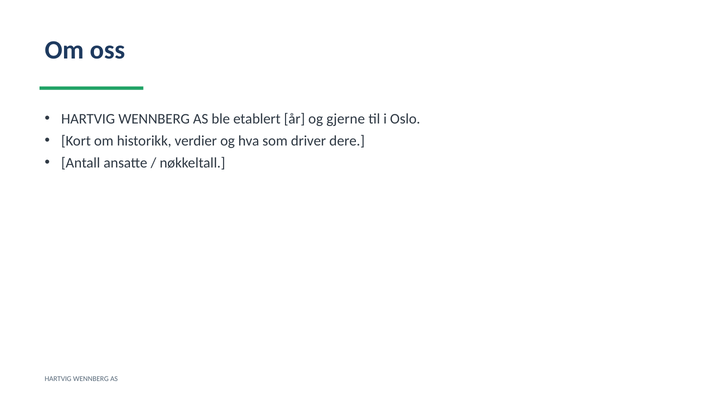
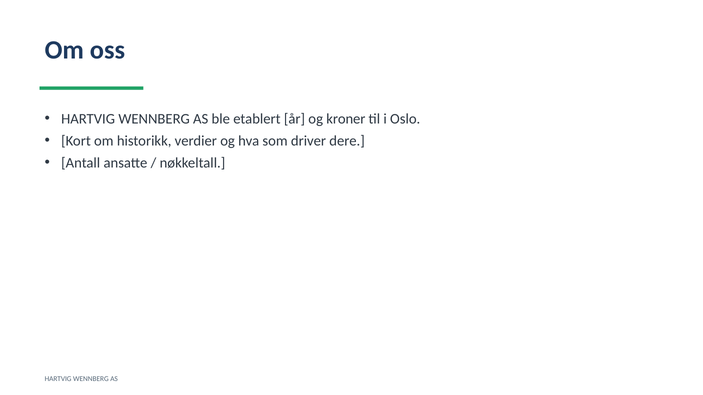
gjerne: gjerne -> kroner (346, 119)
